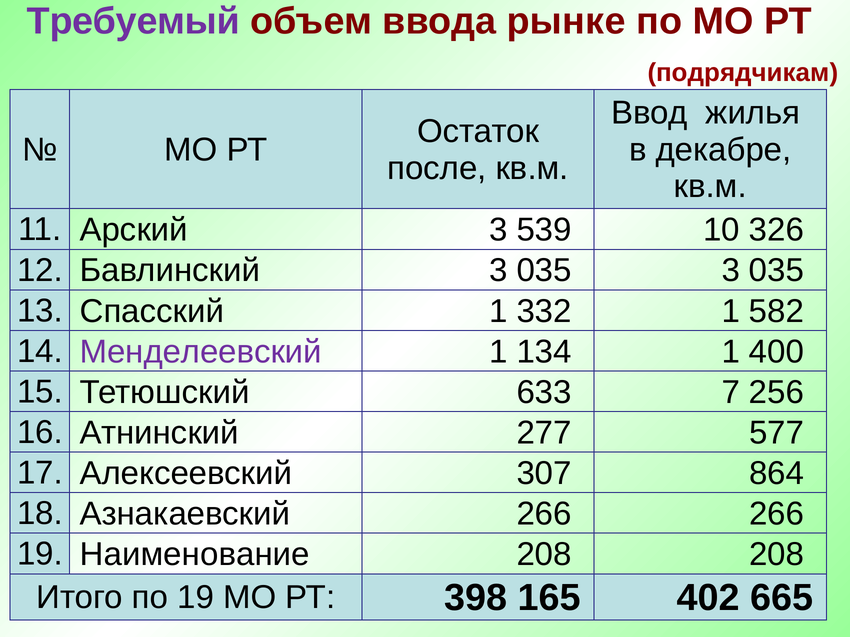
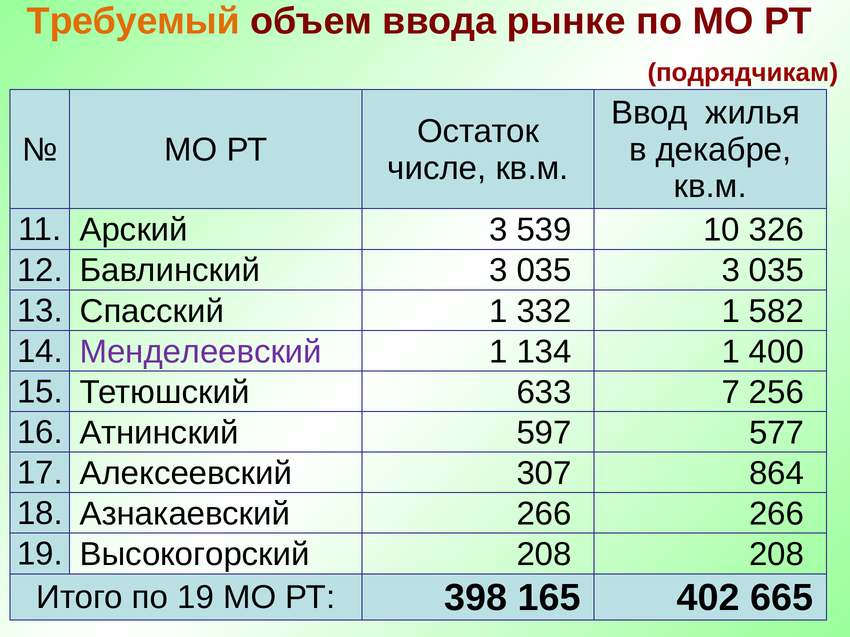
Требуемый colour: purple -> orange (133, 21)
после: после -> числе (437, 168)
277: 277 -> 597 (544, 433)
Наименование: Наименование -> Высокогорский (195, 555)
